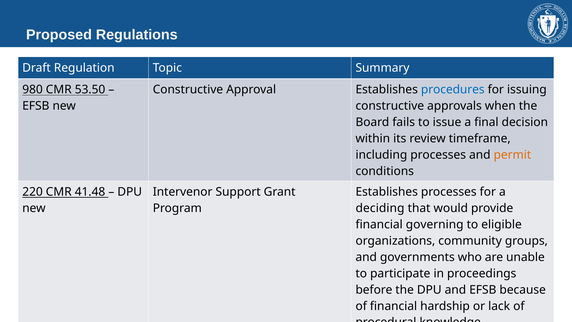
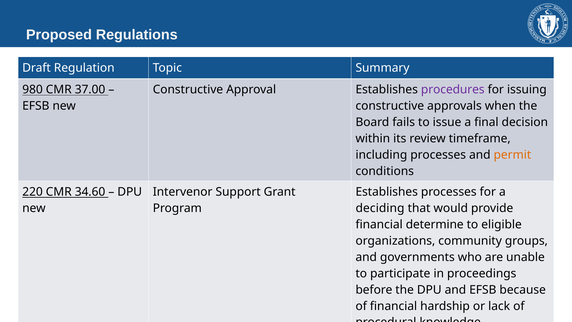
53.50: 53.50 -> 37.00 (90, 90)
procedures colour: blue -> purple (453, 90)
41.48: 41.48 -> 34.60 (90, 192)
governing: governing -> determine (435, 224)
